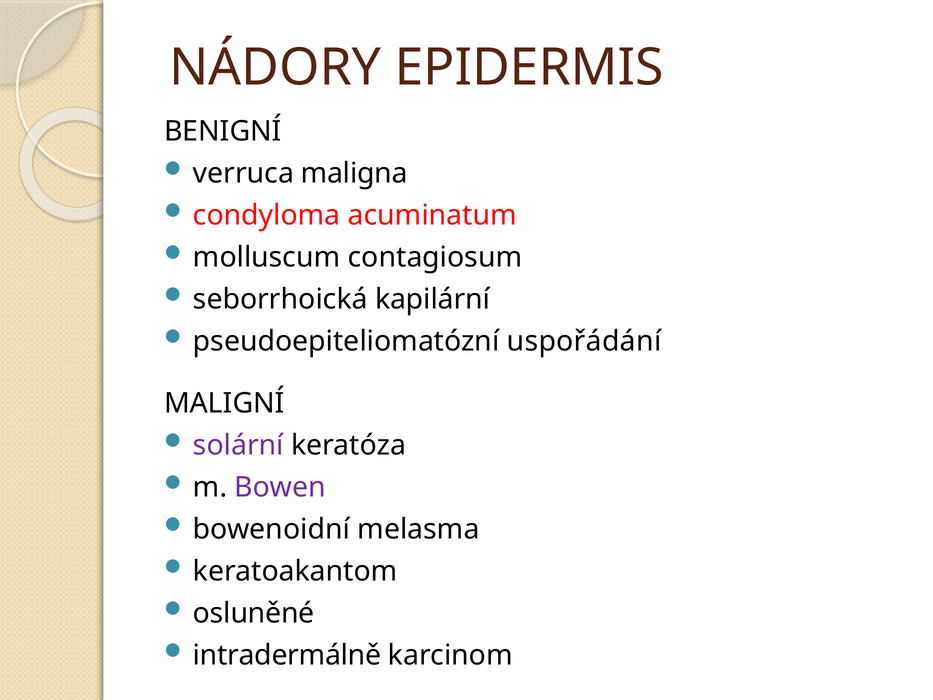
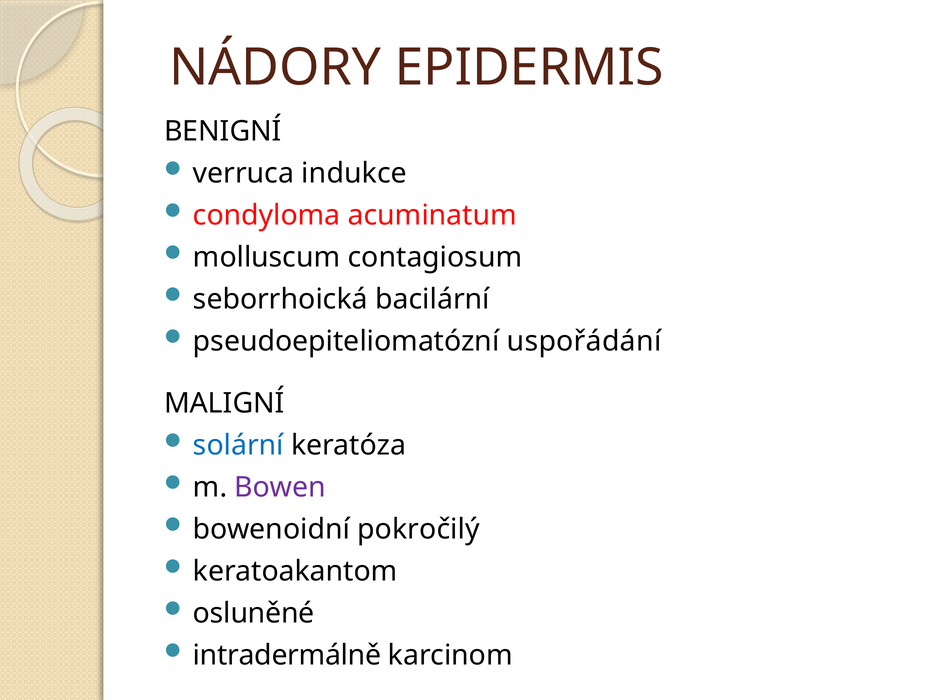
maligna: maligna -> indukce (354, 173)
kapilární: kapilární -> bacilární (432, 299)
solární colour: purple -> blue (238, 445)
melasma: melasma -> pokročilý (418, 529)
